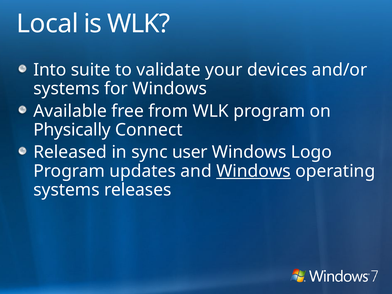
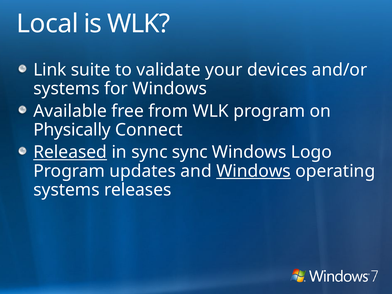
Into: Into -> Link (50, 70)
Released underline: none -> present (70, 152)
sync user: user -> sync (190, 152)
